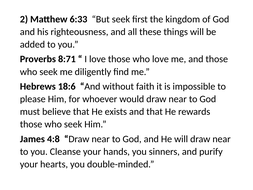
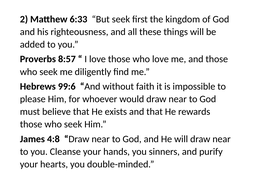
8:71: 8:71 -> 8:57 (67, 59)
18:6: 18:6 -> 99:6 (67, 86)
